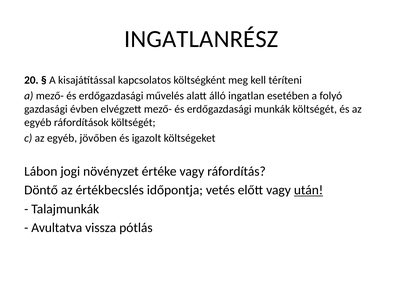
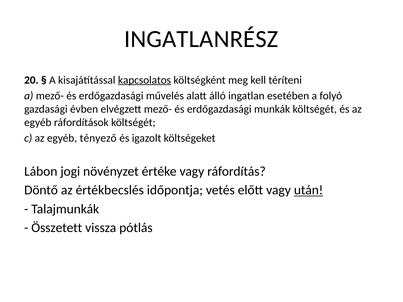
kapcsolatos underline: none -> present (144, 80)
jövőben: jövőben -> tényező (98, 138)
Avultatva: Avultatva -> Összetett (57, 228)
